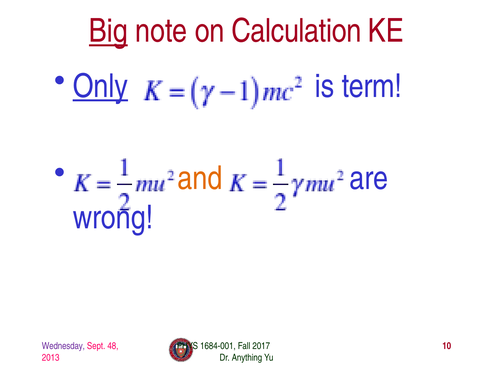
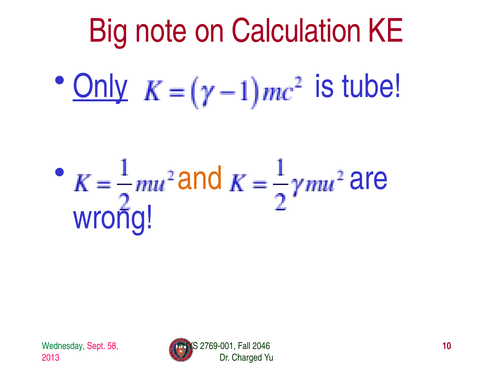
Big underline: present -> none (108, 31)
term: term -> tube (372, 86)
Wednesday colour: purple -> green (63, 346)
48: 48 -> 58 (113, 346)
1684-001: 1684-001 -> 2769-001 (218, 346)
2017: 2017 -> 2046 (261, 346)
Anything: Anything -> Charged (247, 357)
